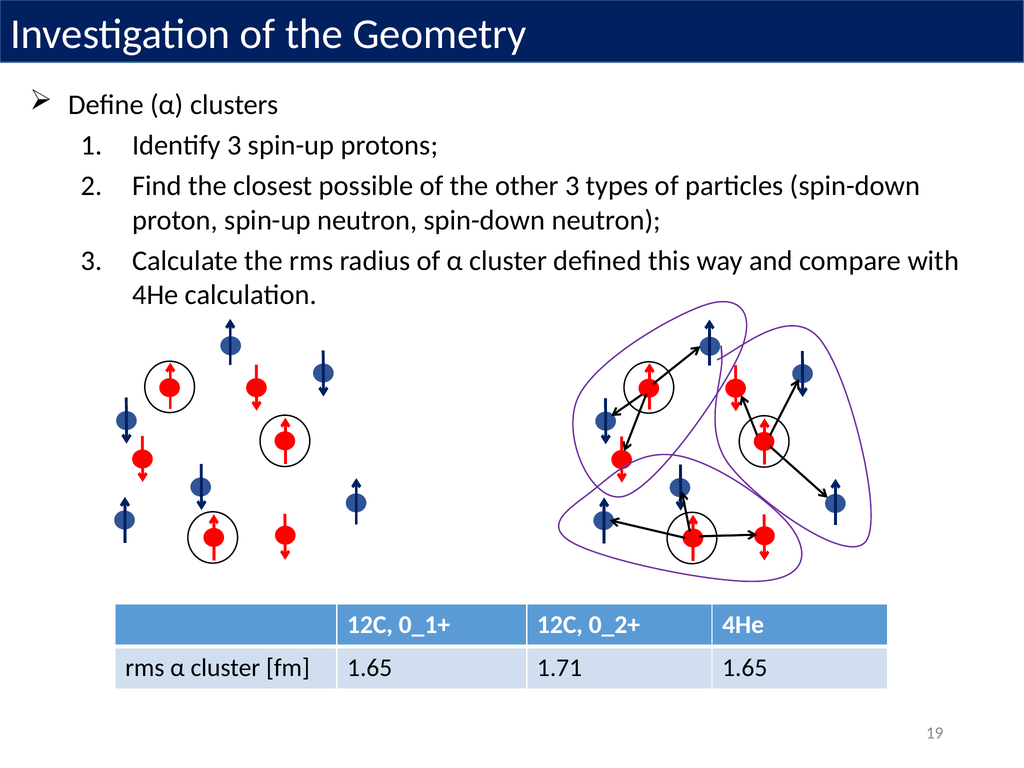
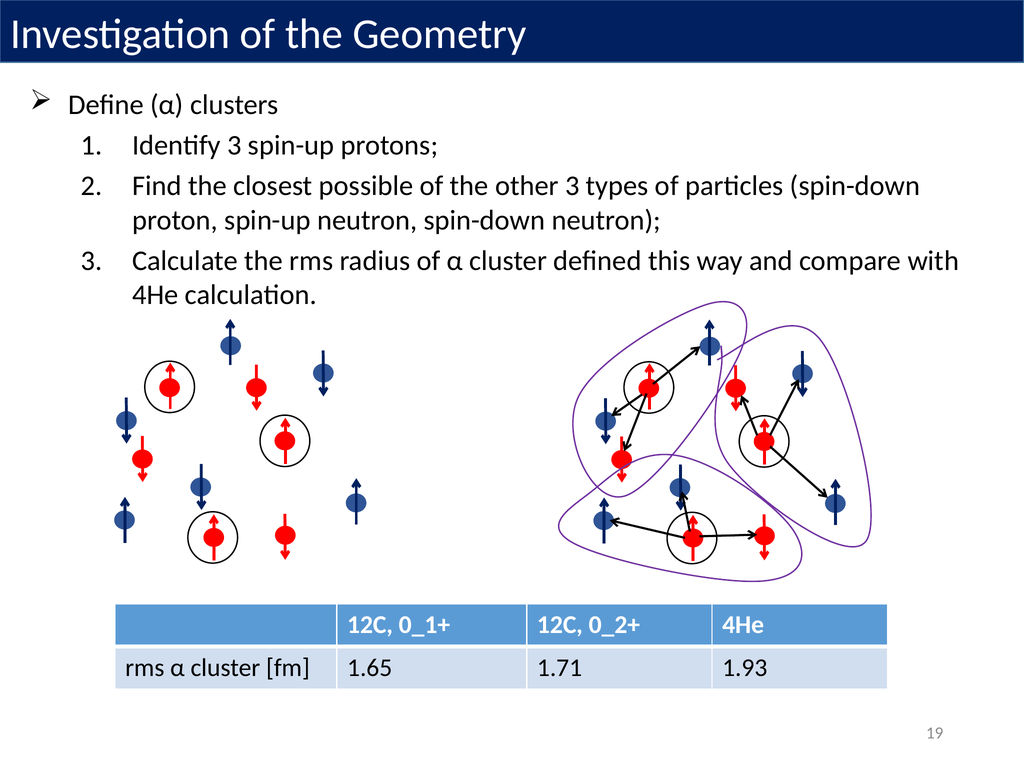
1.71 1.65: 1.65 -> 1.93 (745, 668)
